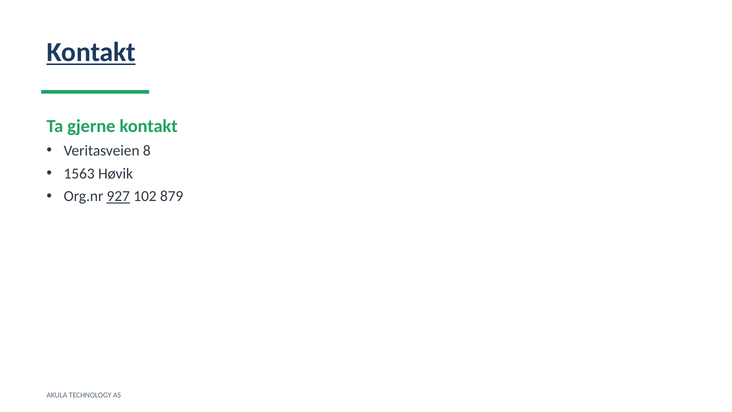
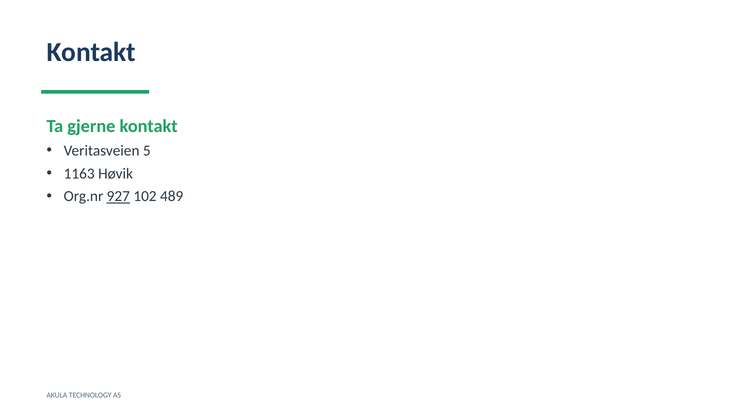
Kontakt underline: present -> none (91, 52)
8: 8 -> 5 (147, 151)
1563: 1563 -> 1163 (79, 173)
879: 879 -> 489 (172, 196)
